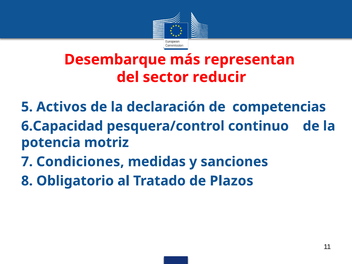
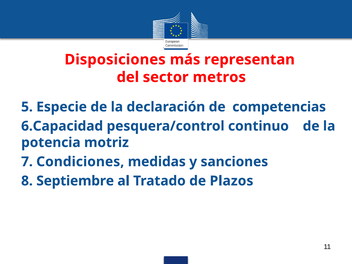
Desembarque: Desembarque -> Disposiciones (115, 60)
reducir: reducir -> metros (219, 77)
Activos: Activos -> Especie (62, 107)
Obligatorio: Obligatorio -> Septiembre (75, 181)
